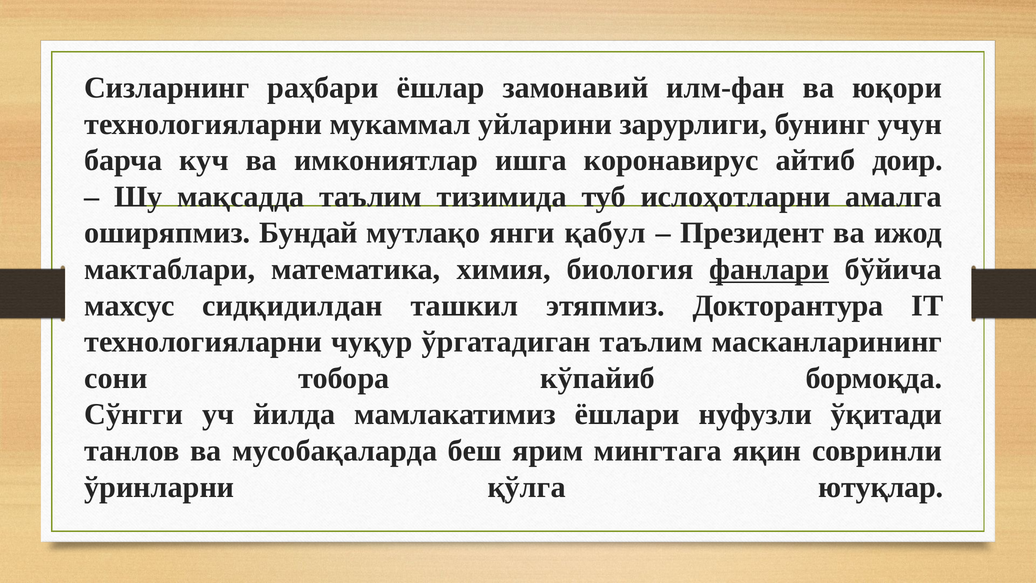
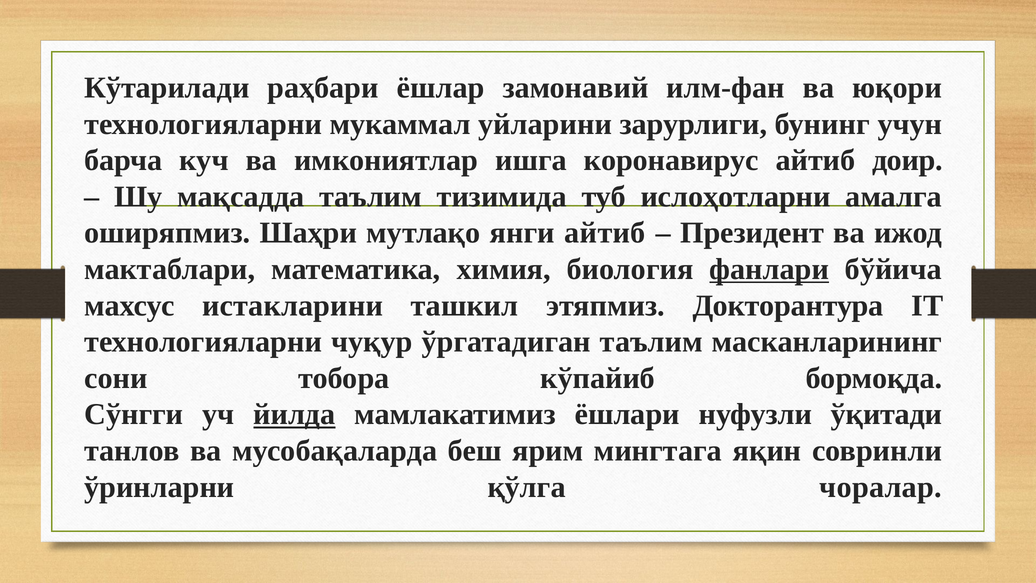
Сизларнинг: Сизларнинг -> Кўтарилади (167, 88)
Бундай: Бундай -> Шаҳри (308, 233)
янги қабул: қабул -> айтиб (605, 233)
сидқидилдан: сидқидилдан -> истакларини (293, 305)
йилда underline: none -> present (294, 414)
ютуқлар: ютуқлар -> чоралар (881, 487)
